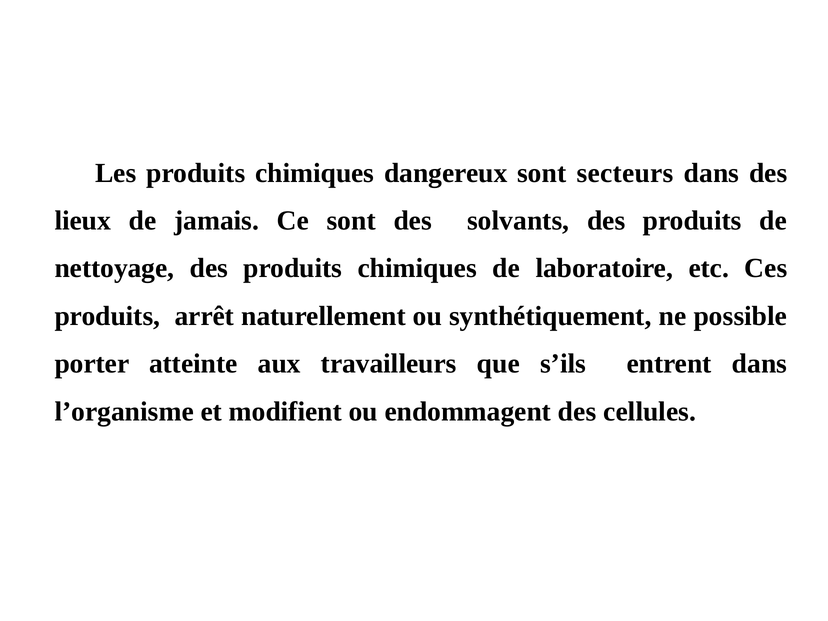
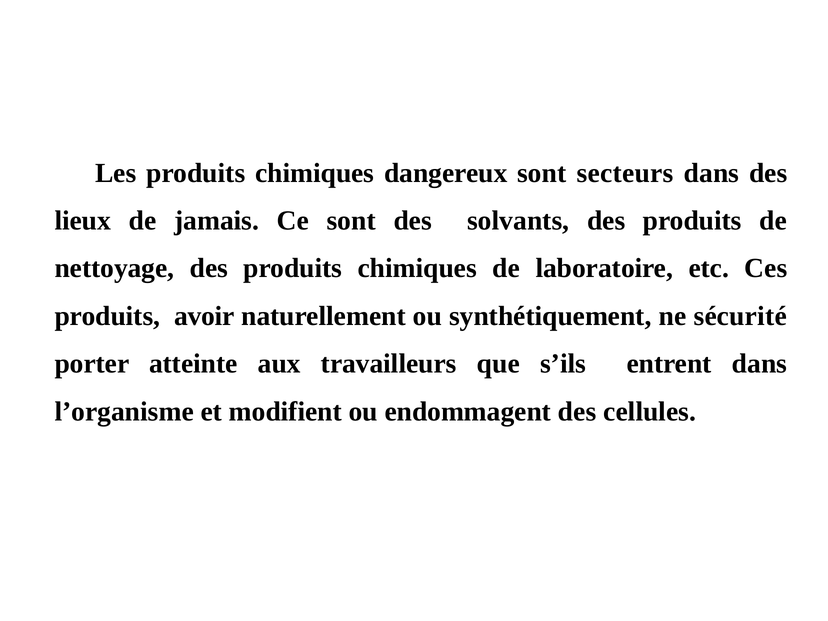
arrêt: arrêt -> avoir (204, 316)
possible: possible -> sécurité (740, 316)
